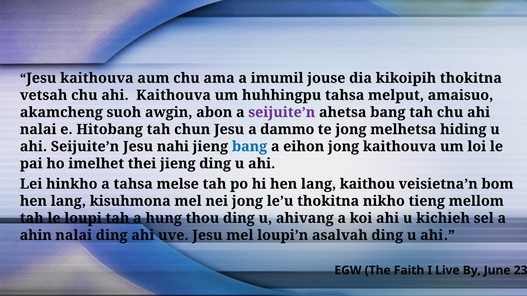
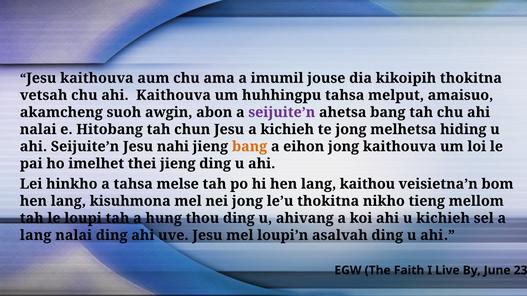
a dammo: dammo -> kichieh (287, 130)
bang colour: blue -> orange (250, 147)
ahin: ahin -> lang (36, 236)
